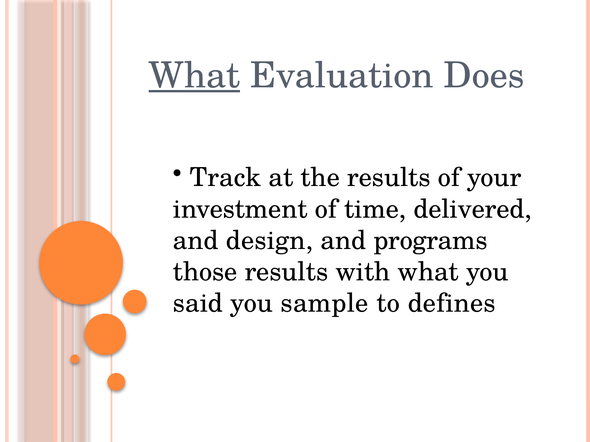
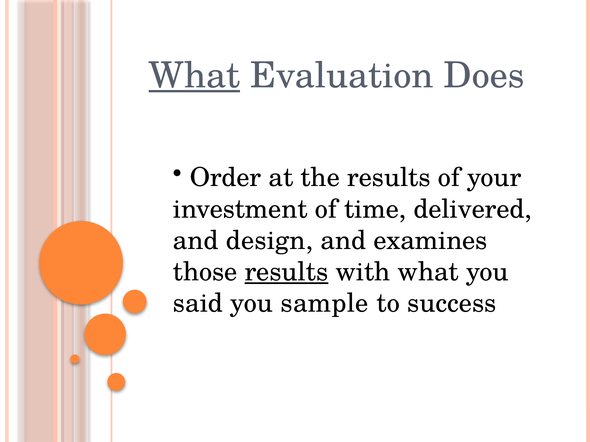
Track: Track -> Order (226, 178)
programs: programs -> examines (430, 241)
results underline: none -> present (286, 272)
defines: defines -> success (452, 304)
